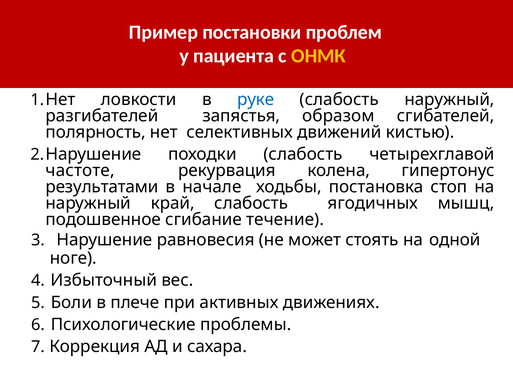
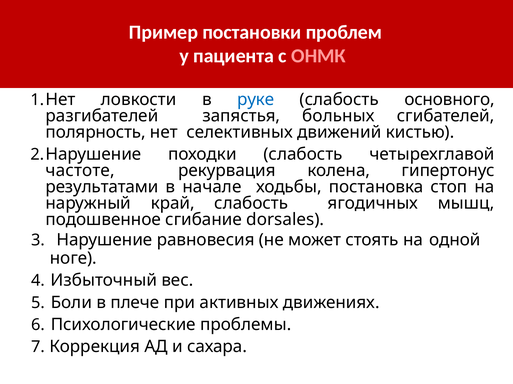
ОНМК colour: yellow -> pink (319, 56)
слабость наружный: наружный -> основного (449, 100)
образом: образом -> больных (338, 116)
течение: течение -> dorsales (285, 220)
